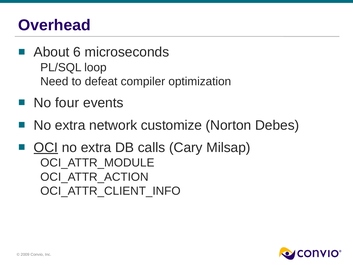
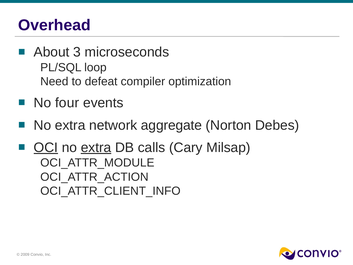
6: 6 -> 3 (77, 52)
customize: customize -> aggregate (171, 125)
extra underline: none -> present (96, 147)
